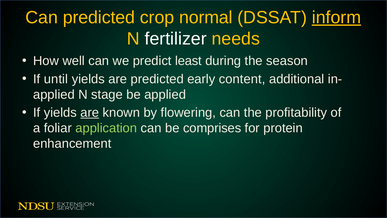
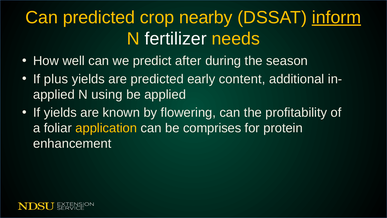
normal: normal -> nearby (206, 17)
least: least -> after (188, 61)
until: until -> plus (56, 79)
stage: stage -> using (107, 94)
are underline: present -> none (90, 113)
application colour: light green -> yellow (106, 128)
